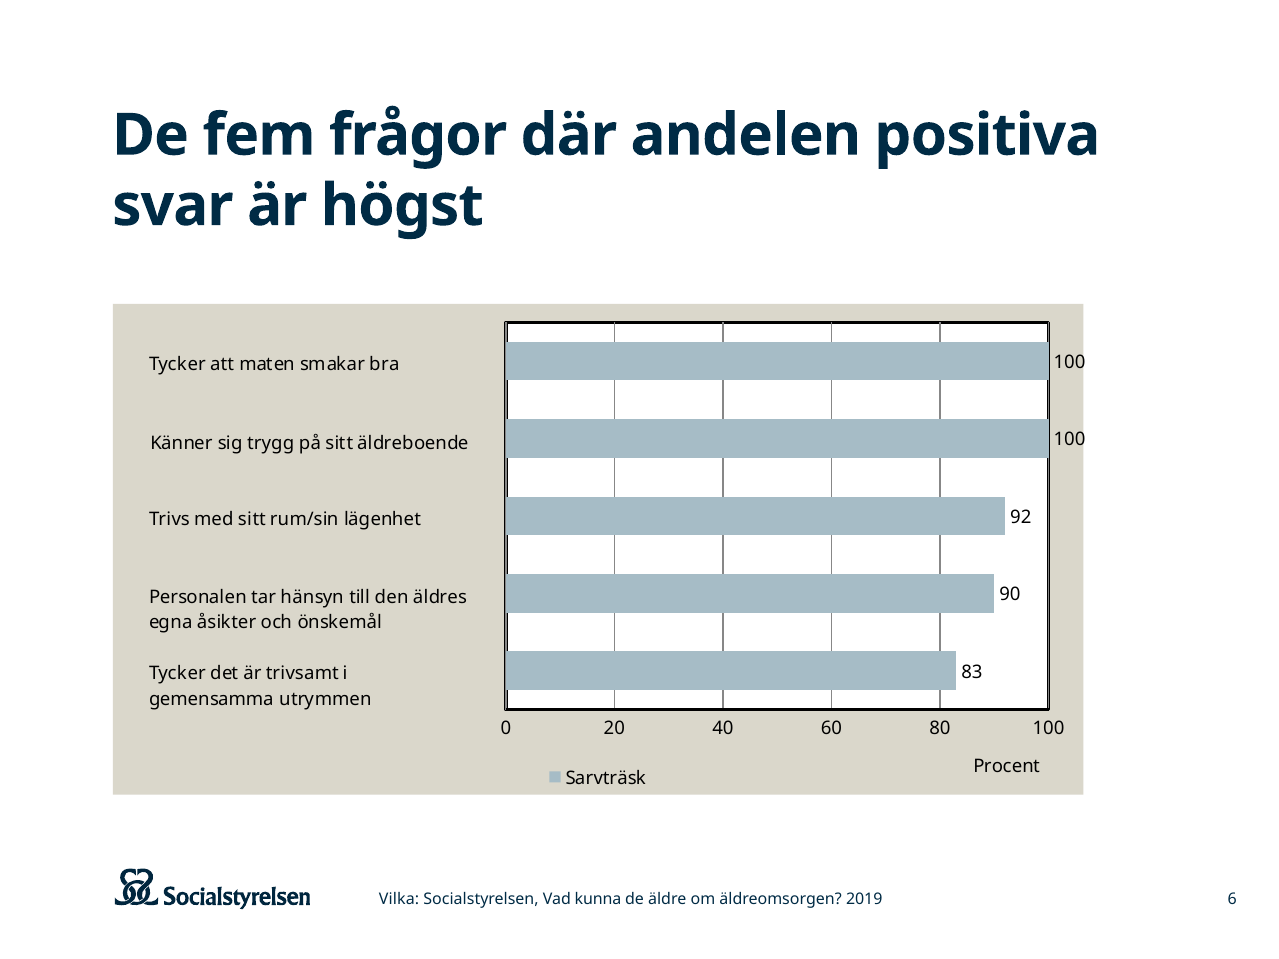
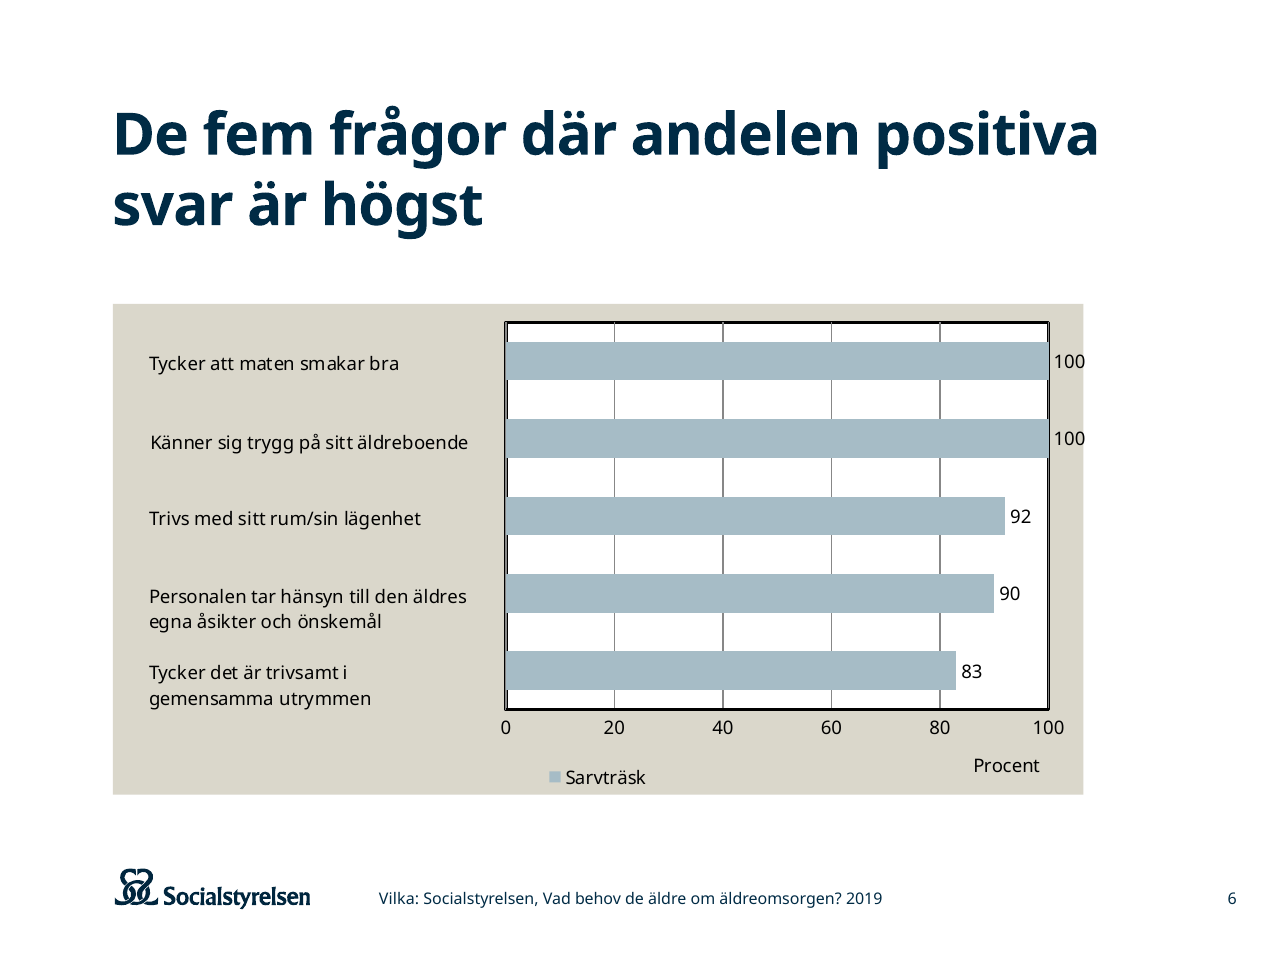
kunna: kunna -> behov (598, 899)
